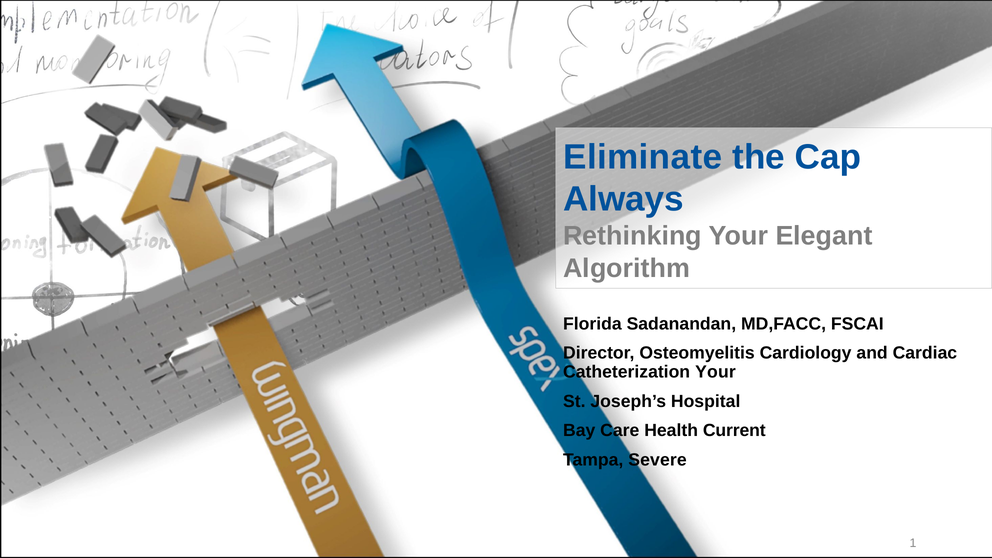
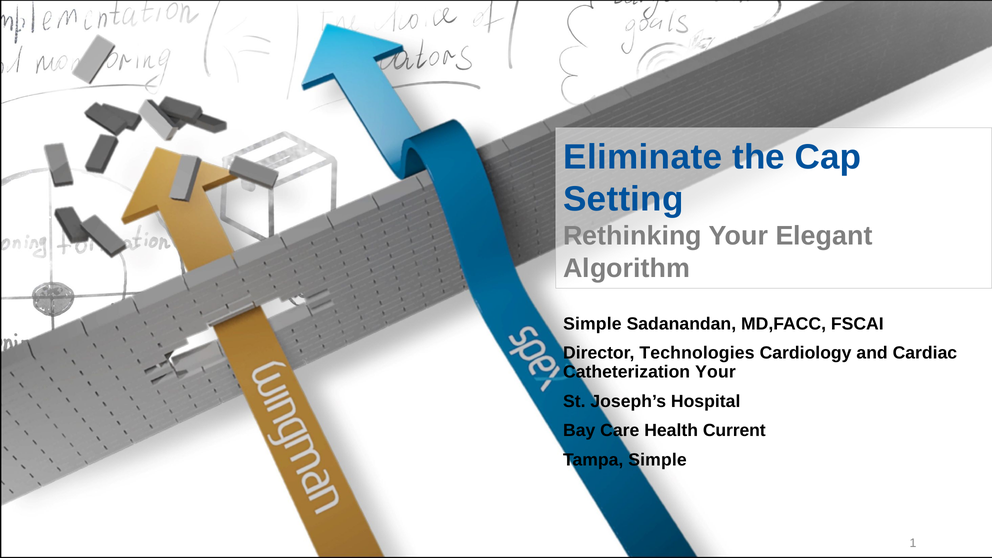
Always: Always -> Setting (623, 199)
Florida: Florida -> Simple (592, 324)
Osteomyelitis: Osteomyelitis -> Technologies (697, 353)
Tampa Severe: Severe -> Simple (657, 460)
